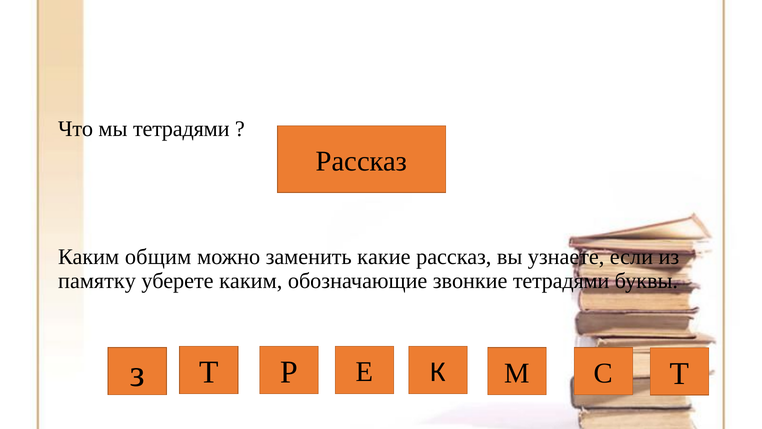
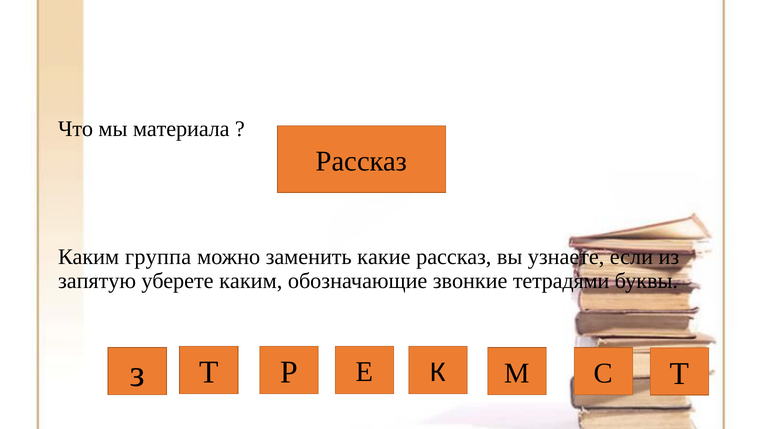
мы тетрадями: тетрадями -> материала (181, 129)
общим: общим -> группа (158, 257)
памятку: памятку -> запятую (97, 281)
